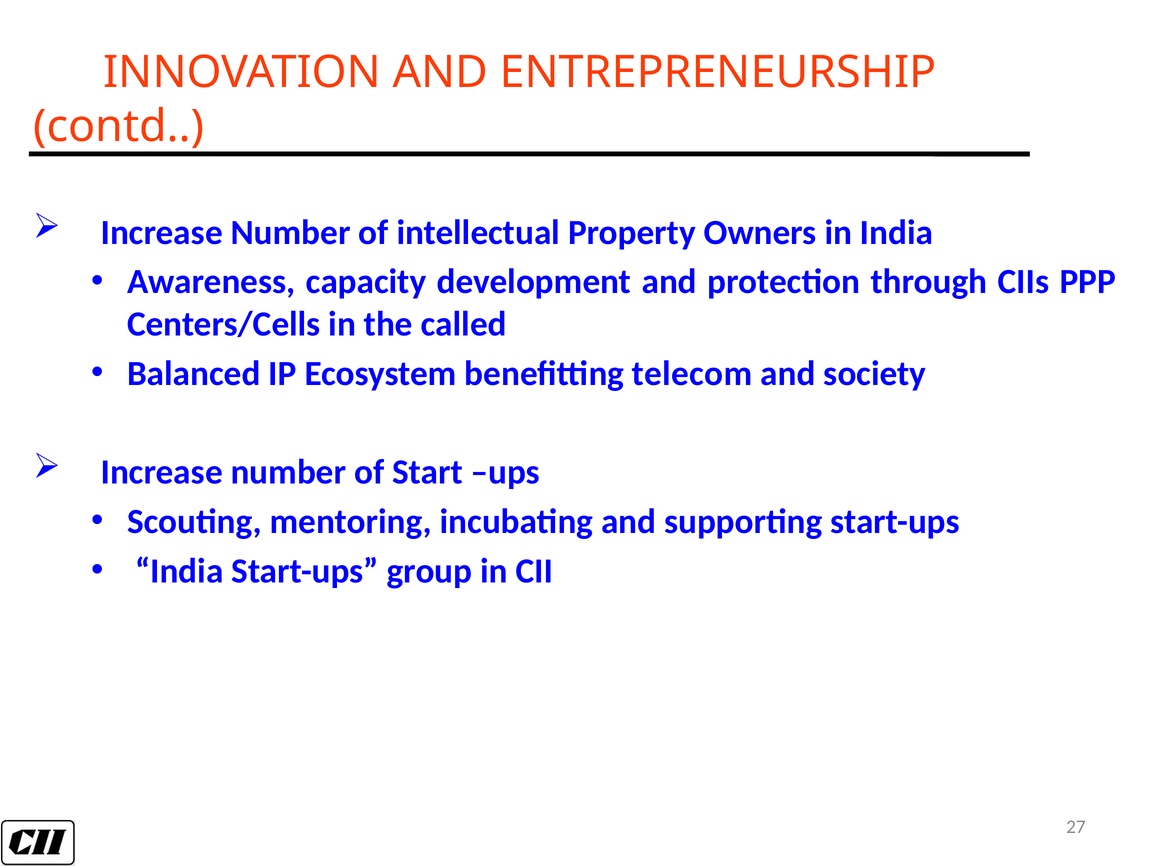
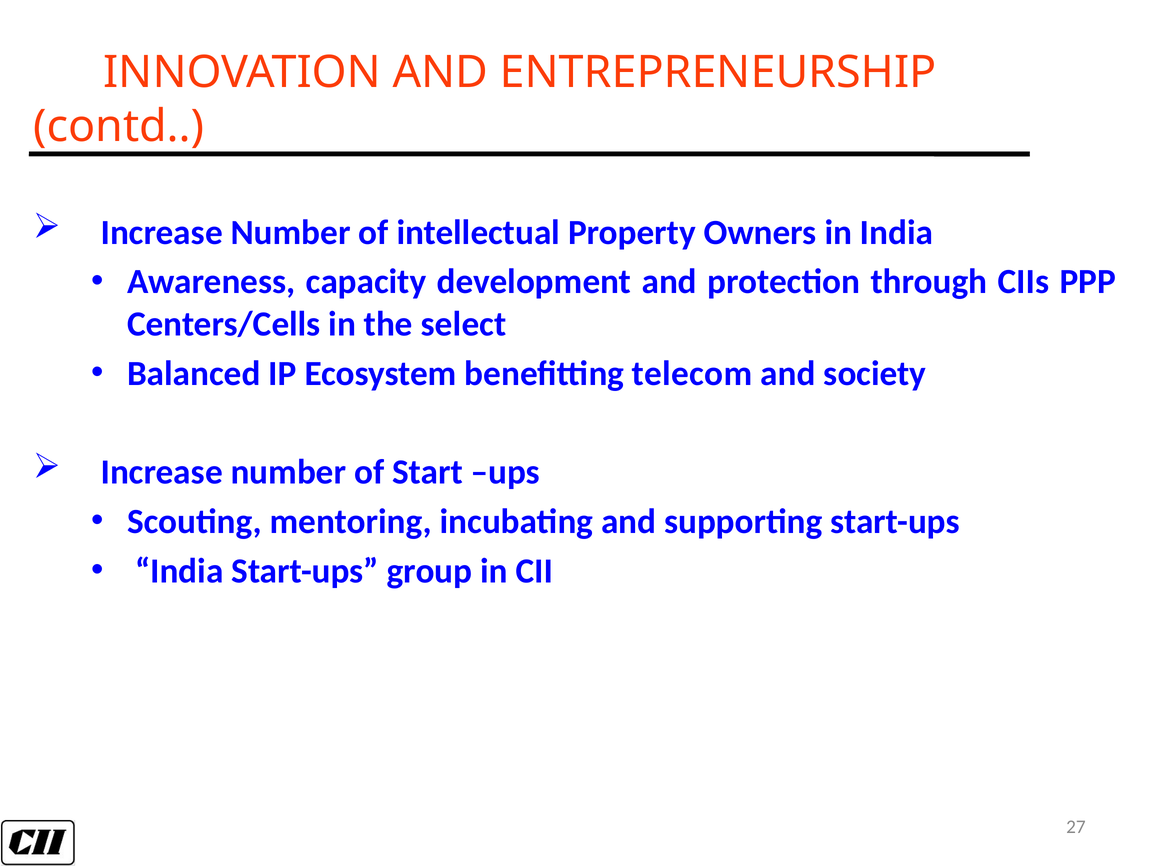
called: called -> select (464, 324)
